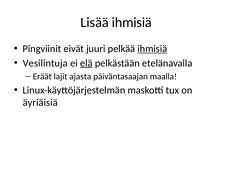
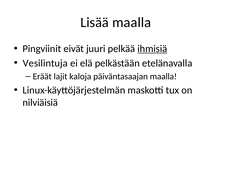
Lisää ihmisiä: ihmisiä -> maalla (132, 22)
elä underline: present -> none (86, 63)
ajasta: ajasta -> kaloja (80, 76)
äyriäisiä: äyriäisiä -> nilviäisiä (40, 103)
